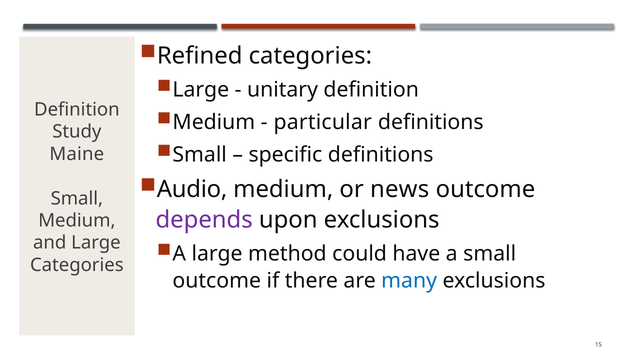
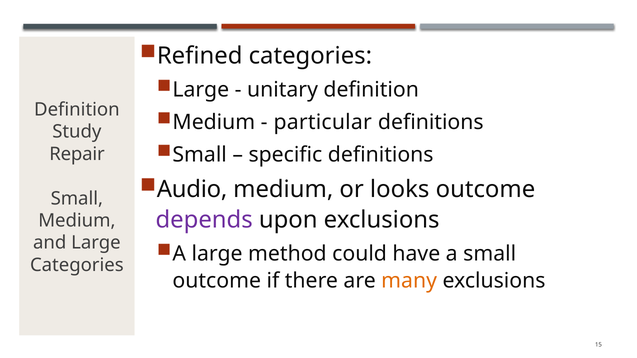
Maine: Maine -> Repair (77, 154)
news: news -> looks (400, 189)
many colour: blue -> orange (409, 281)
